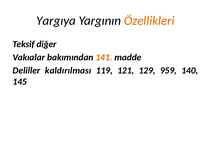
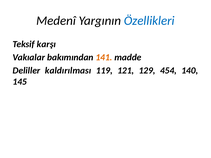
Yargıya: Yargıya -> Medenî (56, 21)
Özellikleri colour: orange -> blue (149, 21)
diğer: diğer -> karşı (46, 44)
959: 959 -> 454 (168, 71)
